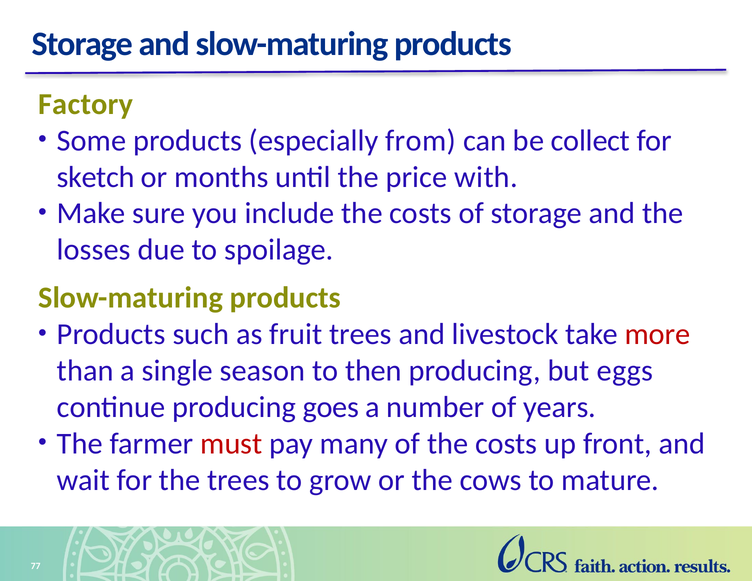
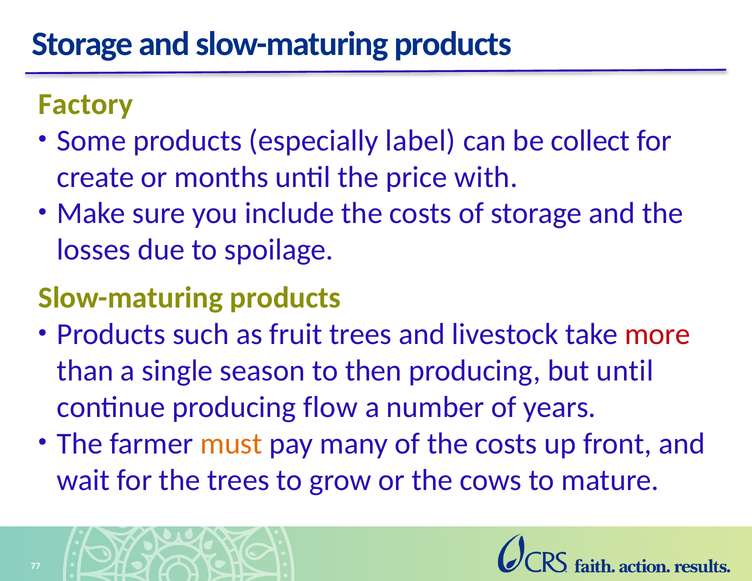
from: from -> label (421, 141)
sketch: sketch -> create (96, 177)
but eggs: eggs -> until (625, 371)
goes: goes -> flow (330, 407)
must colour: red -> orange (231, 444)
